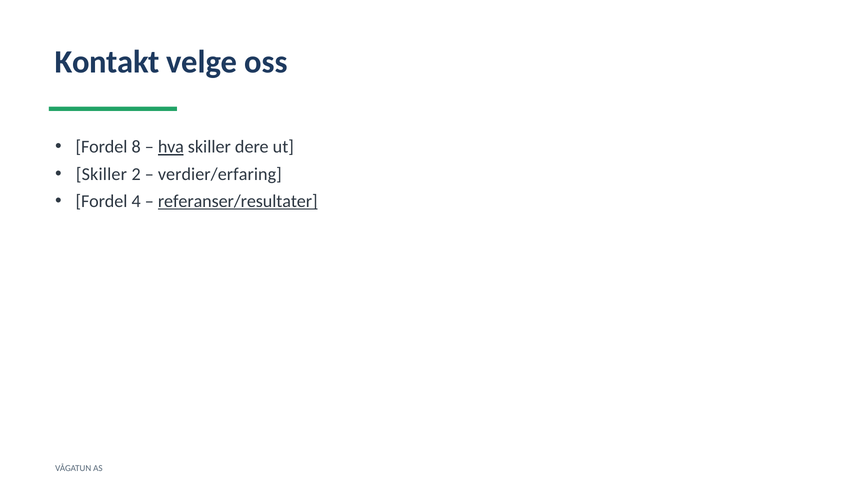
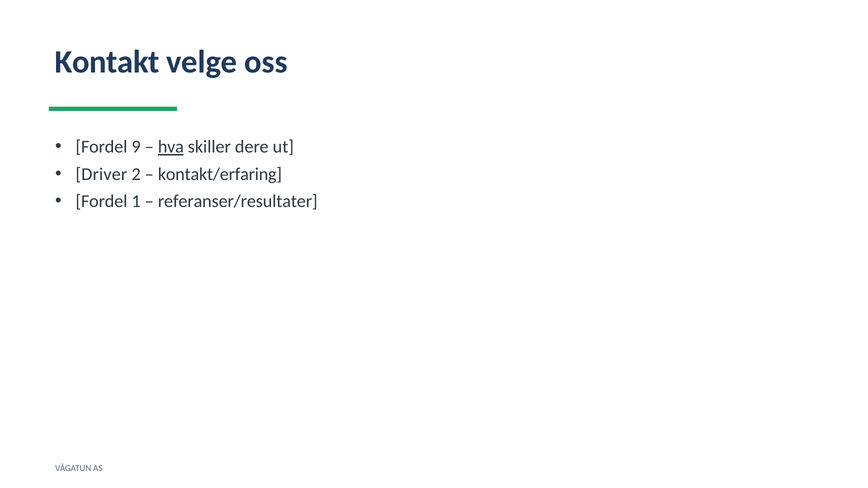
8: 8 -> 9 (136, 147)
Skiller: Skiller -> Driver (101, 174)
verdier/erfaring: verdier/erfaring -> kontakt/erfaring (220, 174)
4: 4 -> 1 (136, 201)
referanser/resultater underline: present -> none (238, 201)
